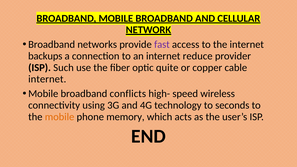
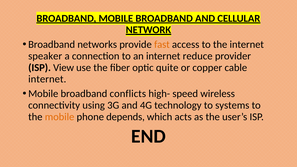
fast colour: purple -> orange (162, 45)
backups: backups -> speaker (45, 56)
Such: Such -> View (64, 68)
seconds: seconds -> systems (232, 105)
memory: memory -> depends (125, 117)
